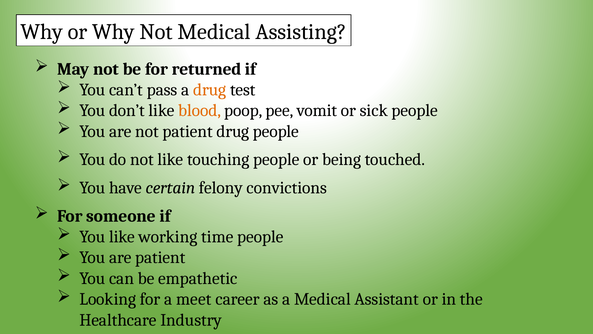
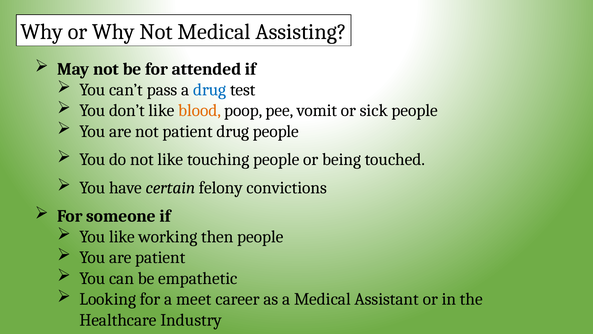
returned: returned -> attended (206, 69)
drug colour: orange -> blue (210, 90)
time: time -> then (217, 236)
